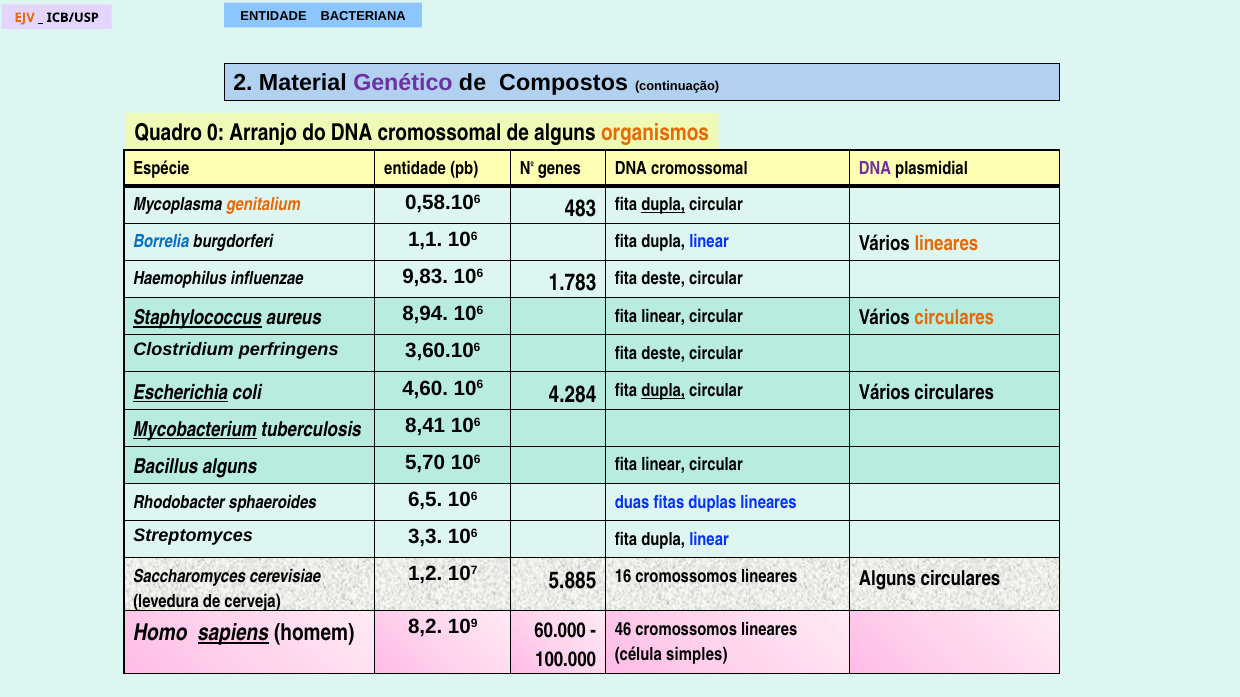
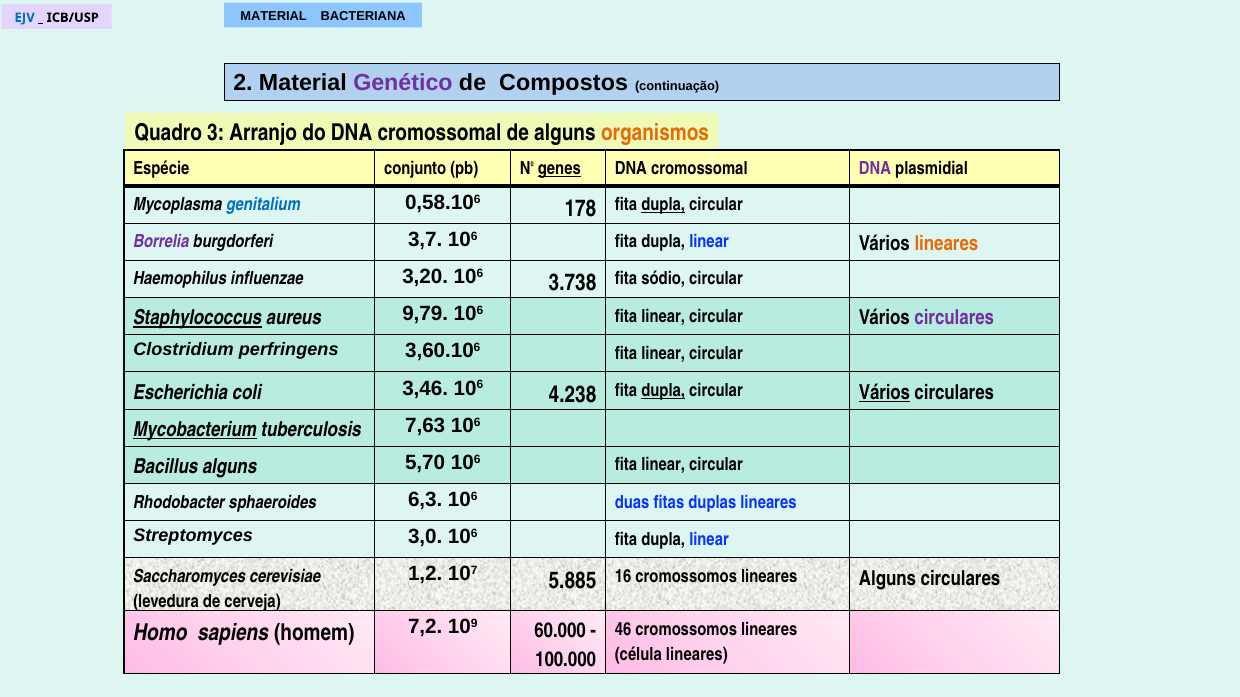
EJV colour: orange -> blue (25, 18)
ICB/USP ENTIDADE: ENTIDADE -> MATERIAL (274, 16)
0: 0 -> 3 (216, 133)
Espécie entidade: entidade -> conjunto (415, 169)
genes underline: none -> present (559, 169)
genitalium colour: orange -> blue (263, 205)
483: 483 -> 178 (580, 209)
Borrelia colour: blue -> purple (161, 242)
1,1: 1,1 -> 3,7 (425, 240)
9,83: 9,83 -> 3,20 (425, 277)
1.783: 1.783 -> 3.738 (573, 283)
deste: deste -> sódio (663, 279)
8,94: 8,94 -> 9,79 (425, 314)
circulares colour: orange -> purple (954, 318)
3,60.106 fita deste: deste -> linear (663, 354)
Escherichia underline: present -> none (181, 393)
4,60: 4,60 -> 3,46 (425, 389)
4.284: 4.284 -> 4.238 (573, 395)
Vários underline: none -> present (884, 393)
8,41: 8,41 -> 7,63 (425, 426)
6,5: 6,5 -> 6,3 (425, 500)
3,3: 3,3 -> 3,0 (425, 537)
sapiens underline: present -> none (233, 634)
8,2: 8,2 -> 7,2 (425, 627)
célula simples: simples -> lineares (697, 655)
